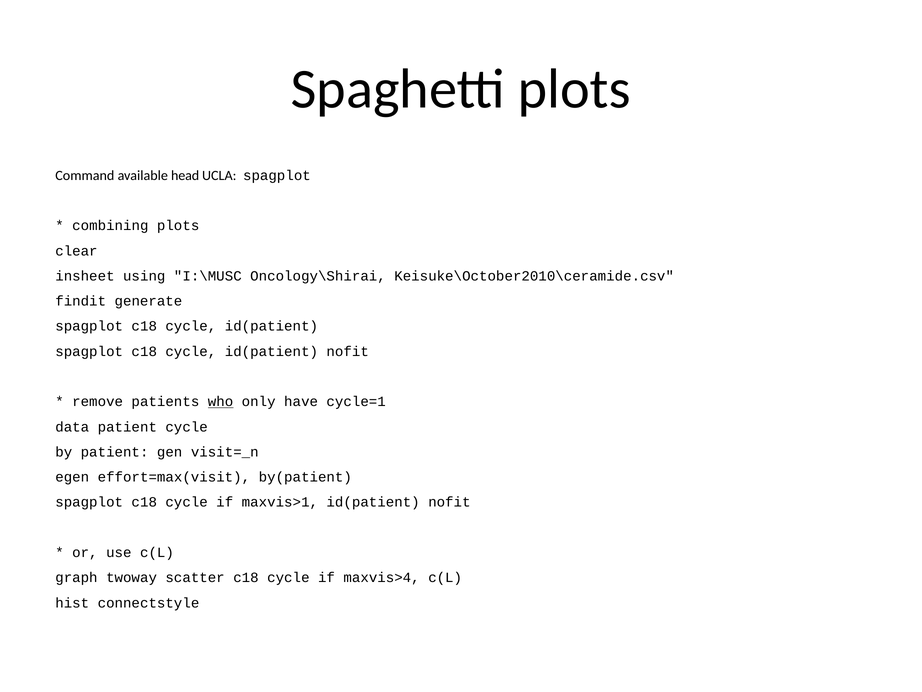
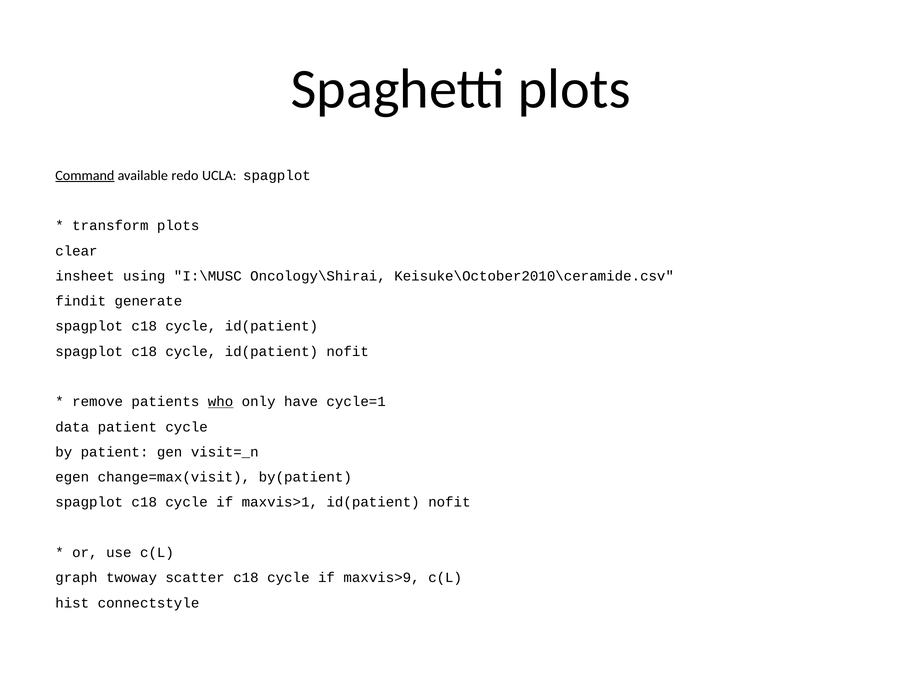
Command underline: none -> present (85, 175)
head: head -> redo (185, 175)
combining: combining -> transform (110, 226)
effort=max(visit: effort=max(visit -> change=max(visit (174, 477)
maxvis>4: maxvis>4 -> maxvis>9 (382, 577)
